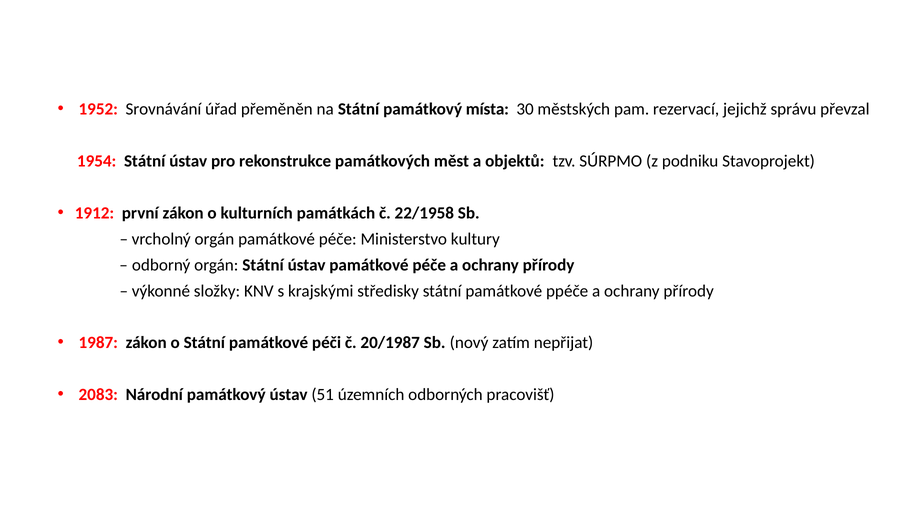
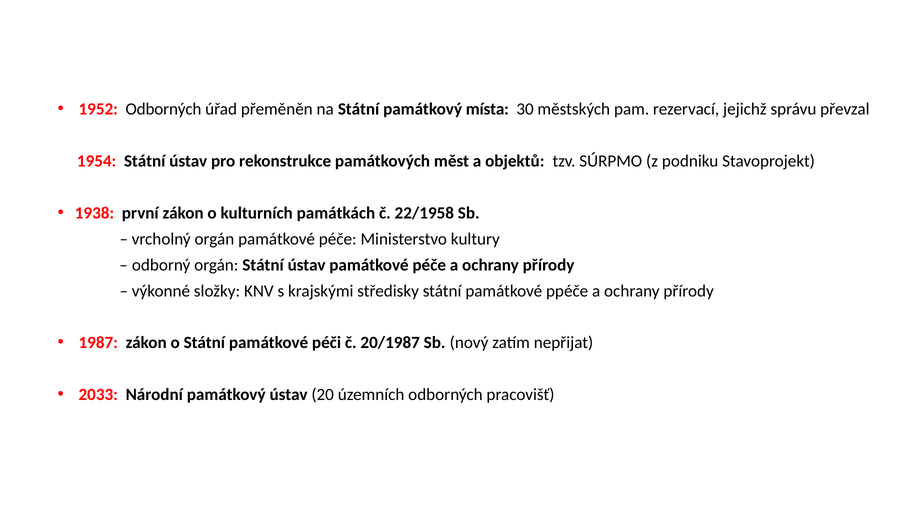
1952 Srovnávání: Srovnávání -> Odborných (163, 109)
1912: 1912 -> 1938 (94, 213)
2083: 2083 -> 2033 (98, 394)
51: 51 -> 20 (323, 394)
